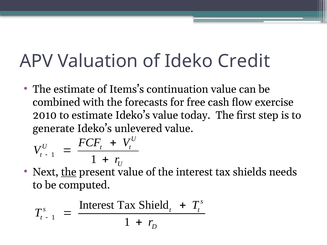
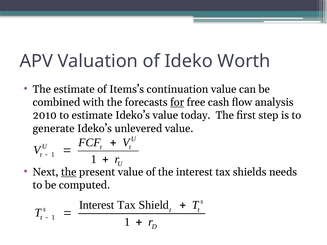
Credit: Credit -> Worth (244, 61)
for underline: none -> present (177, 102)
exercise: exercise -> analysis (274, 102)
